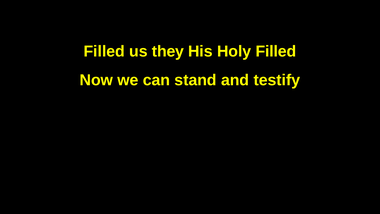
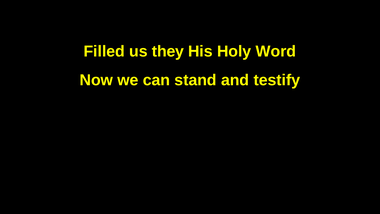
Holy Filled: Filled -> Word (276, 51)
